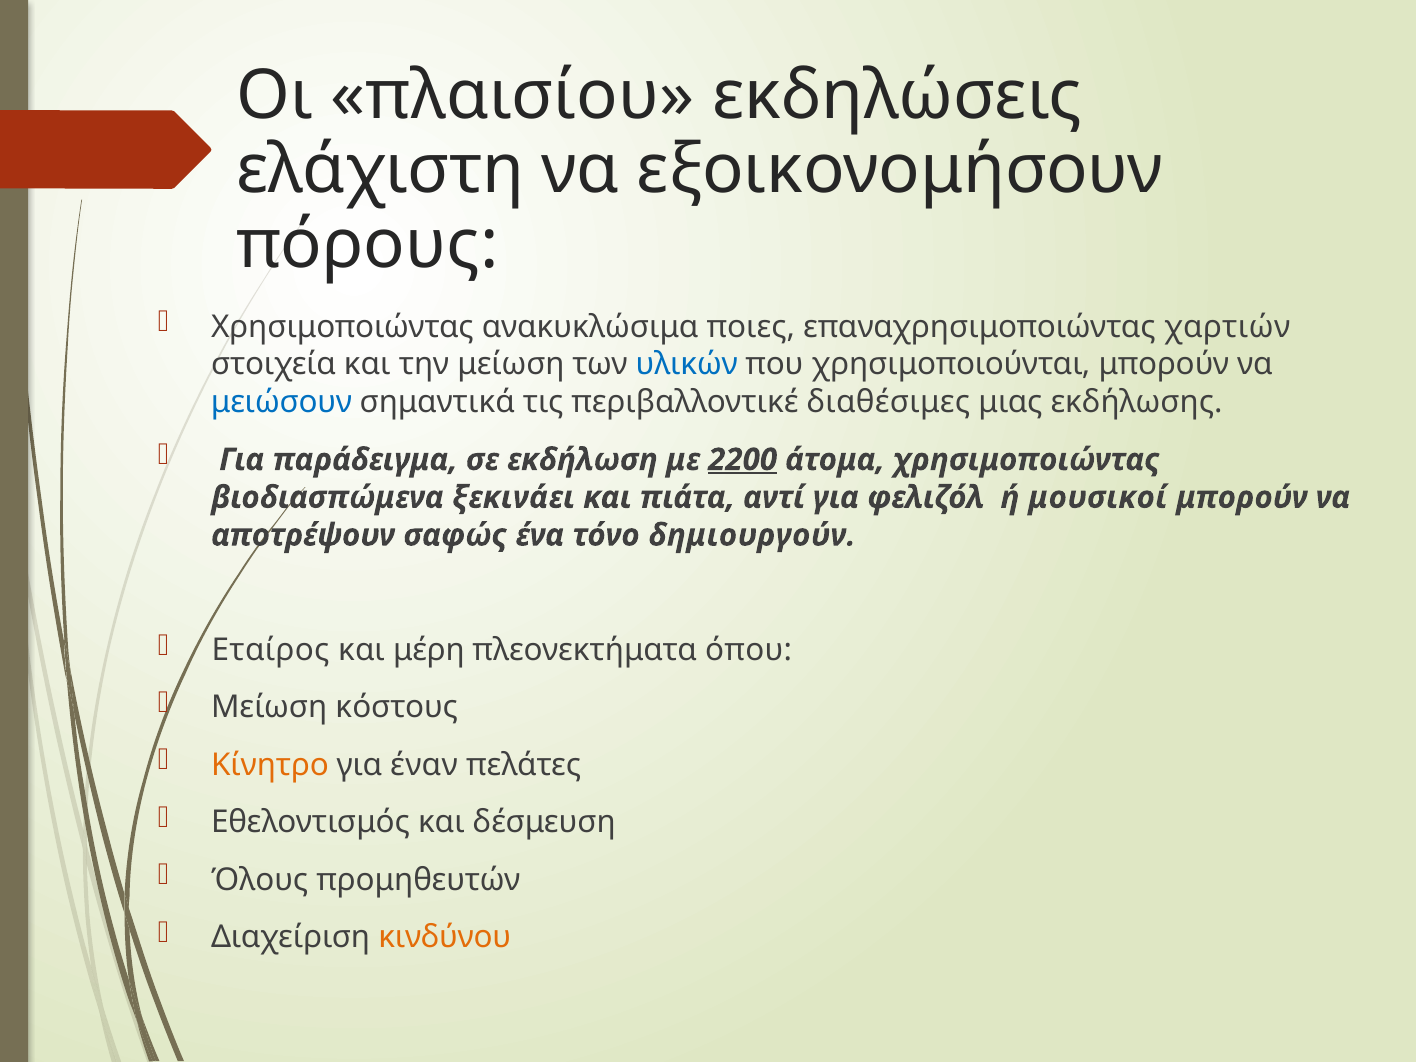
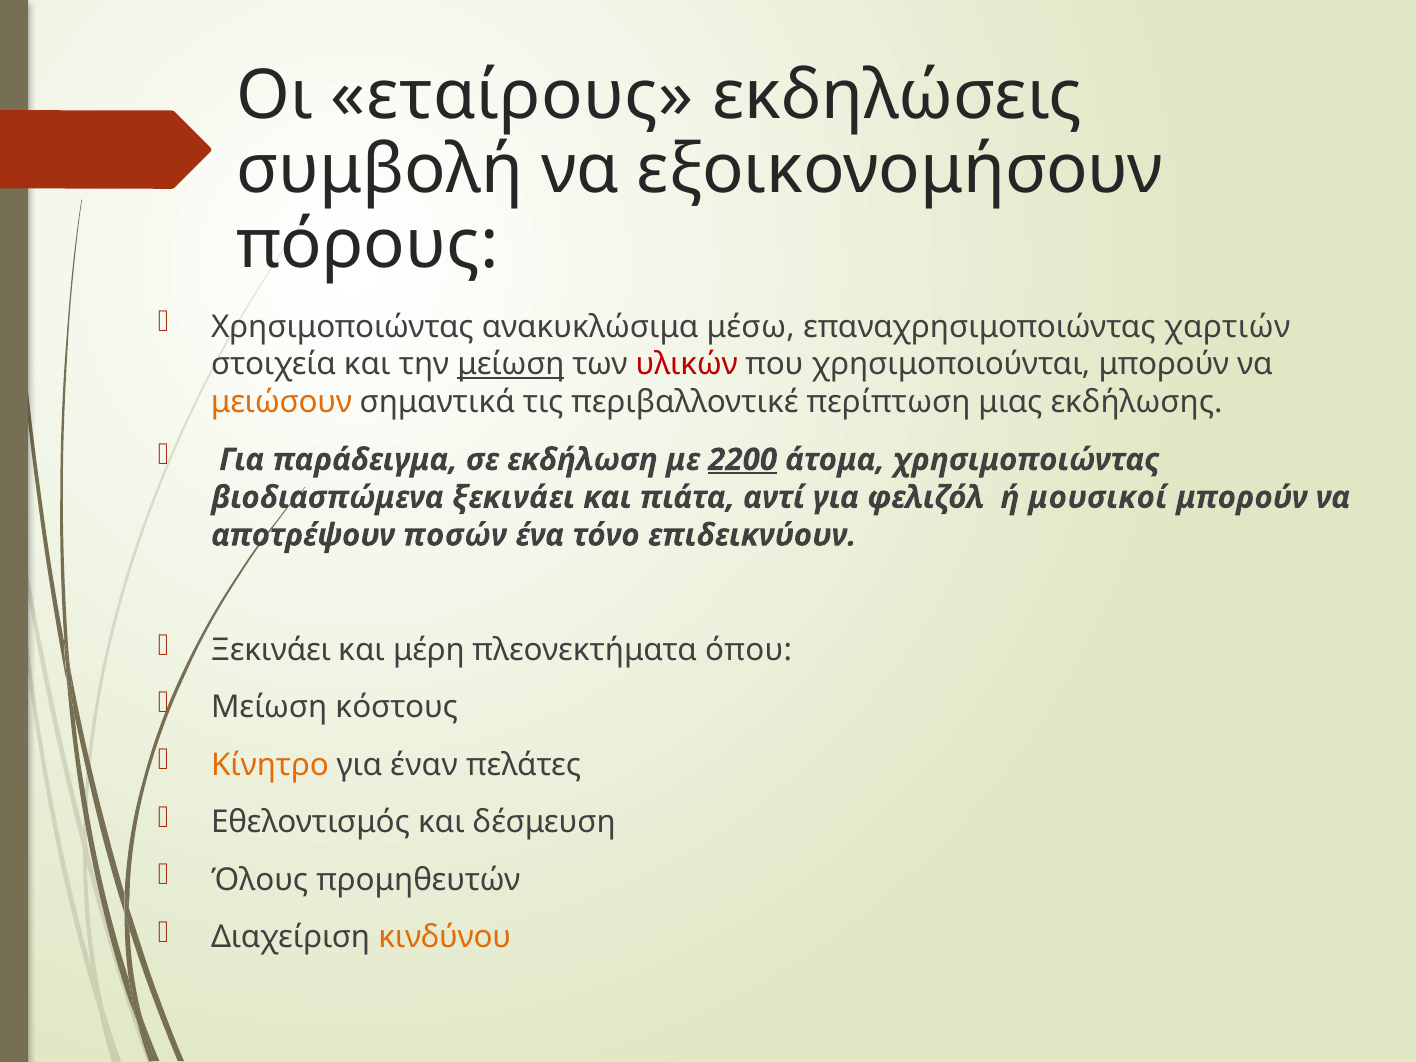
πλαισίου: πλαισίου -> εταίρους (512, 96)
ελάχιστη: ελάχιστη -> συμβολή (380, 170)
ποιες: ποιες -> μέσω (751, 327)
μείωση underline: none -> present (511, 365)
υλικών colour: blue -> red (687, 365)
μειώσουν colour: blue -> orange (281, 402)
διαθέσιμες: διαθέσιμες -> περίπτωση (889, 402)
σαφώς: σαφώς -> ποσών (455, 535)
δημιουργούν: δημιουργούν -> επιδεικνύουν (752, 535)
Εταίρος: Εταίρος -> Ξεκινάει (271, 650)
